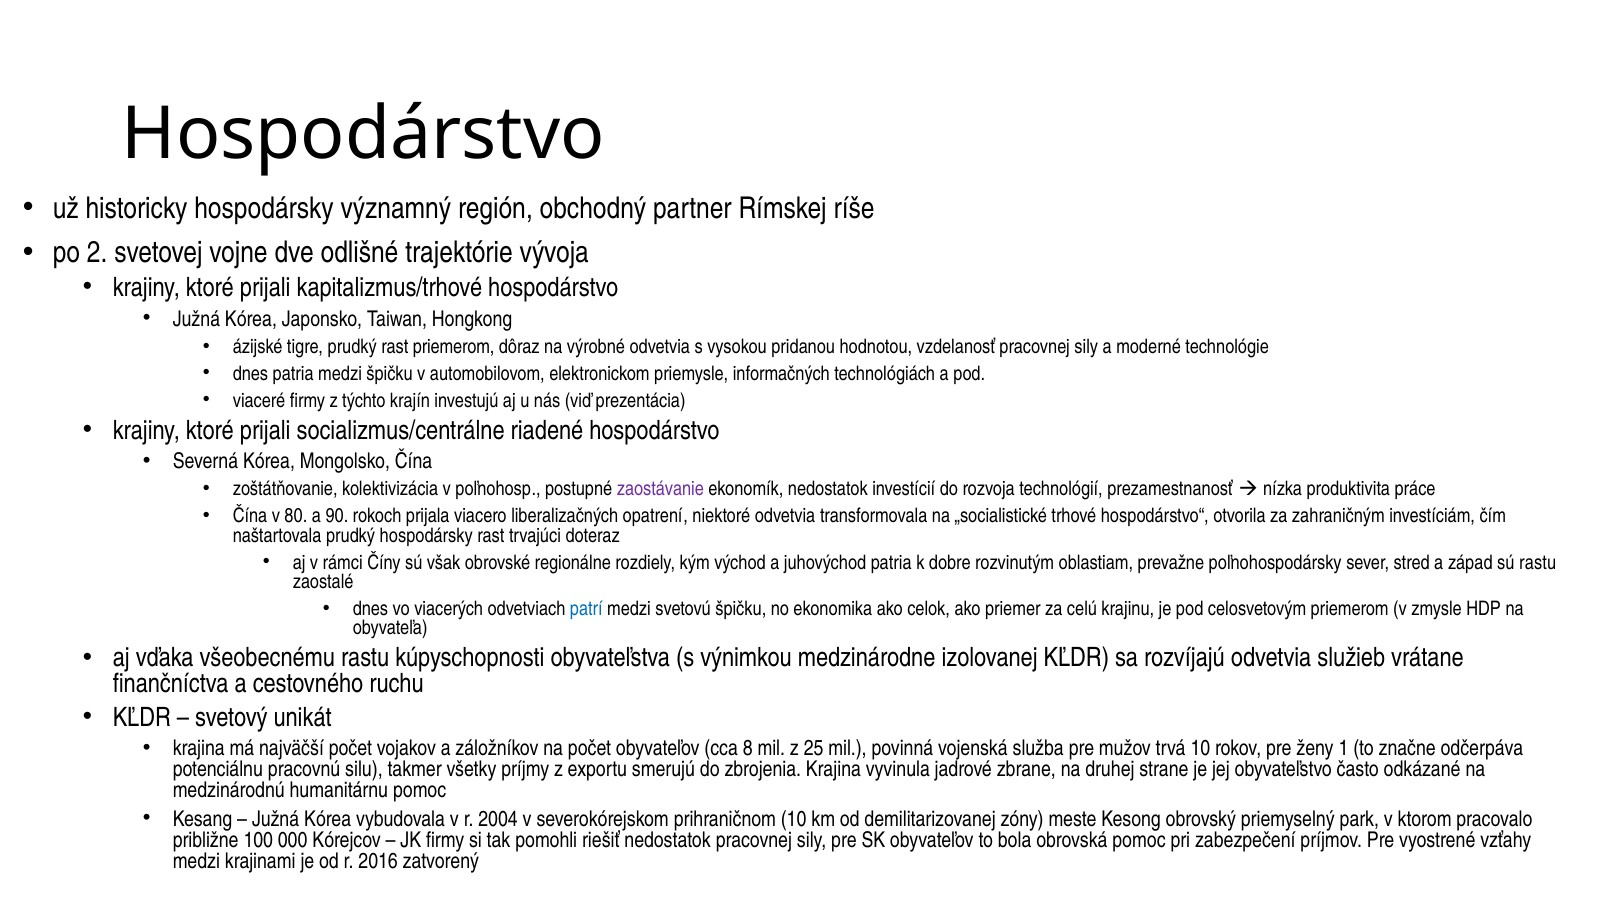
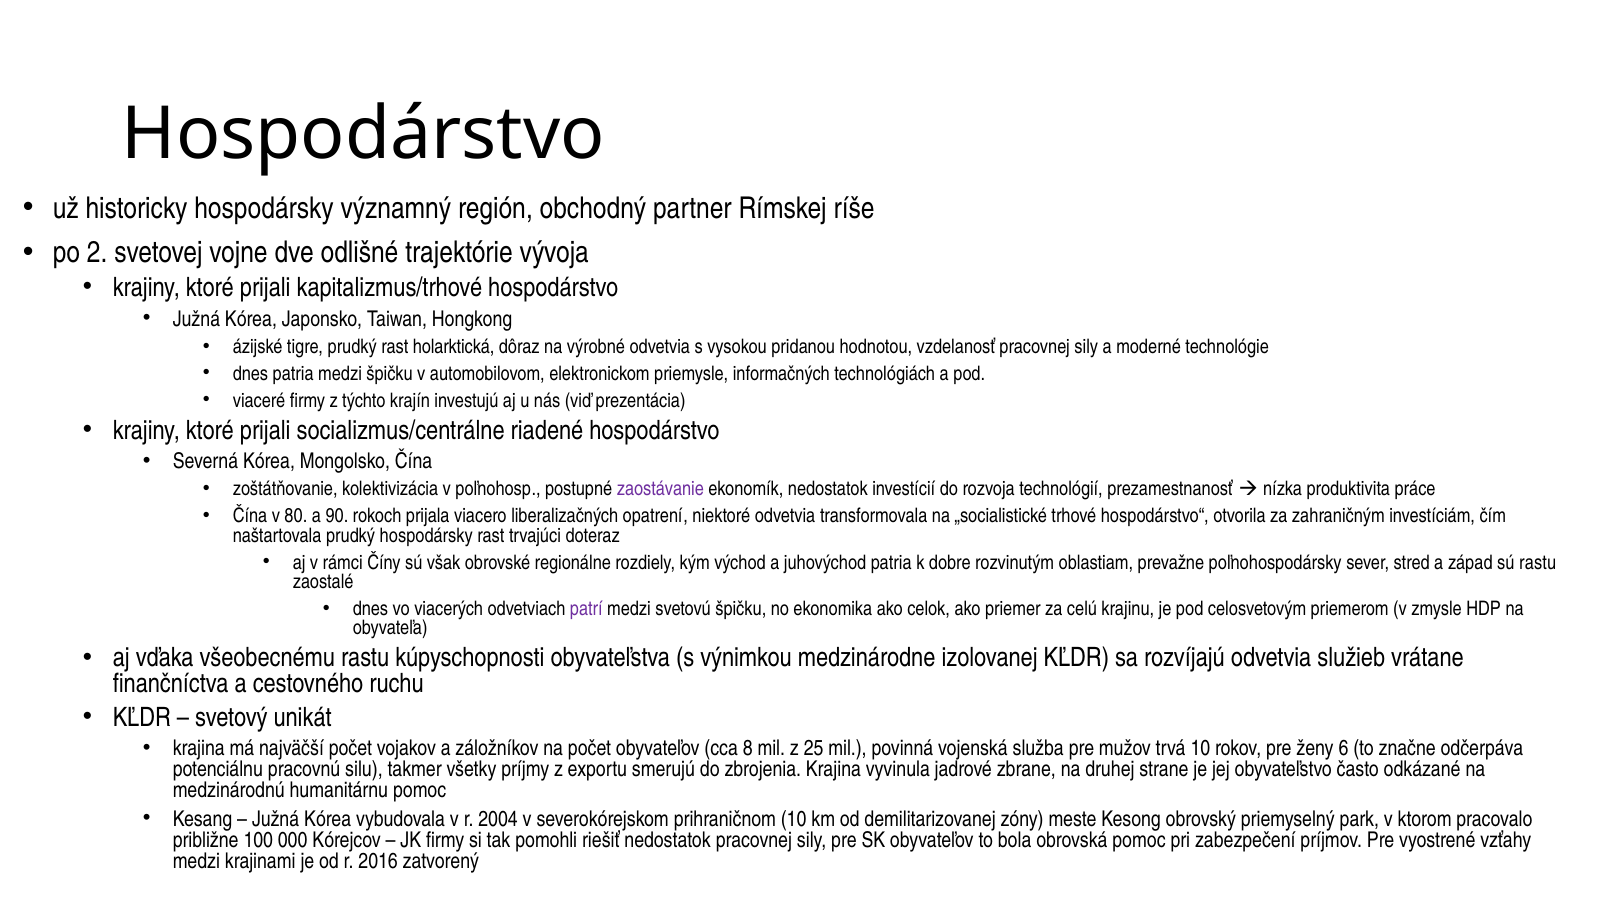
rast priemerom: priemerom -> holarktická (454, 347)
patrí colour: blue -> purple (586, 609)
1: 1 -> 6 (1343, 748)
